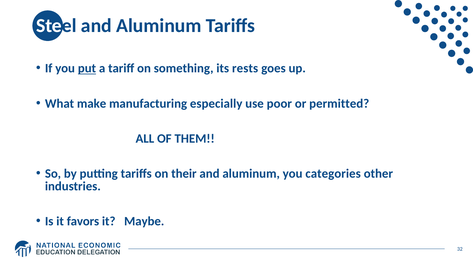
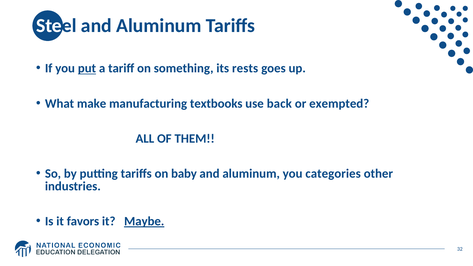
especially: especially -> textbooks (216, 104)
poor: poor -> back (279, 104)
permitted: permitted -> exempted (339, 104)
their: their -> baby (184, 174)
Maybe underline: none -> present (144, 221)
